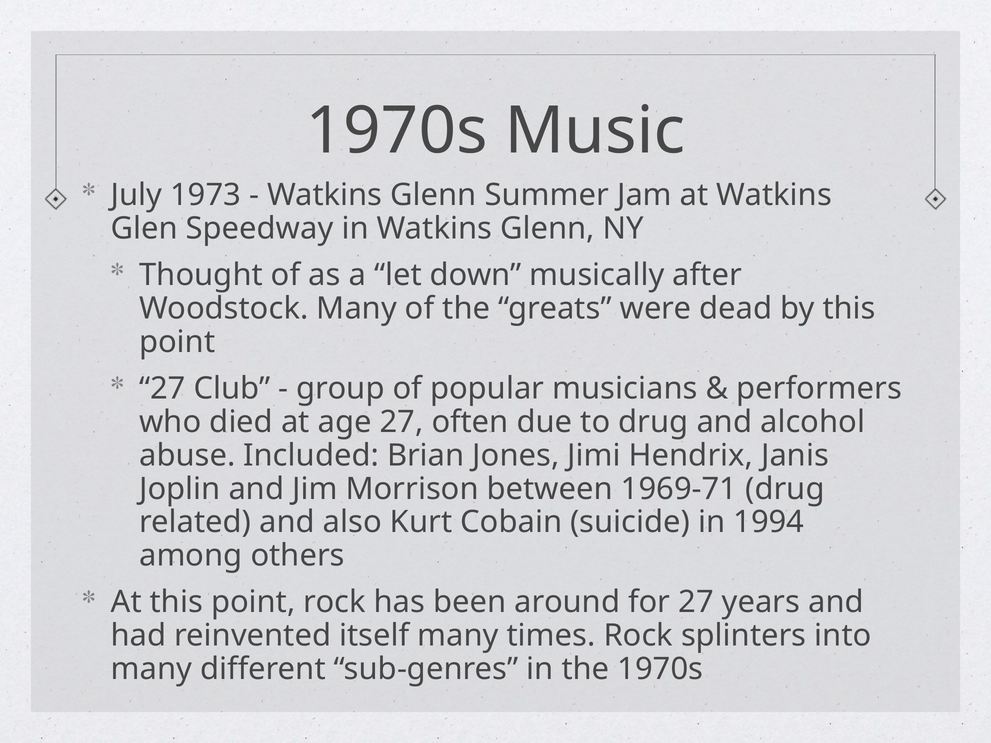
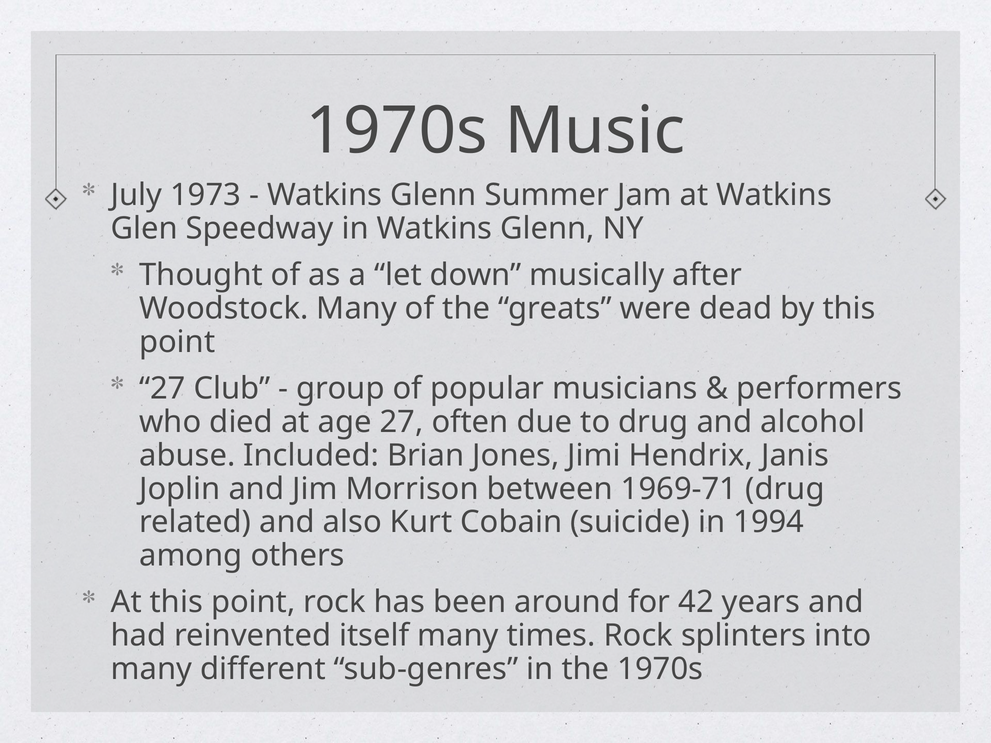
for 27: 27 -> 42 (696, 602)
